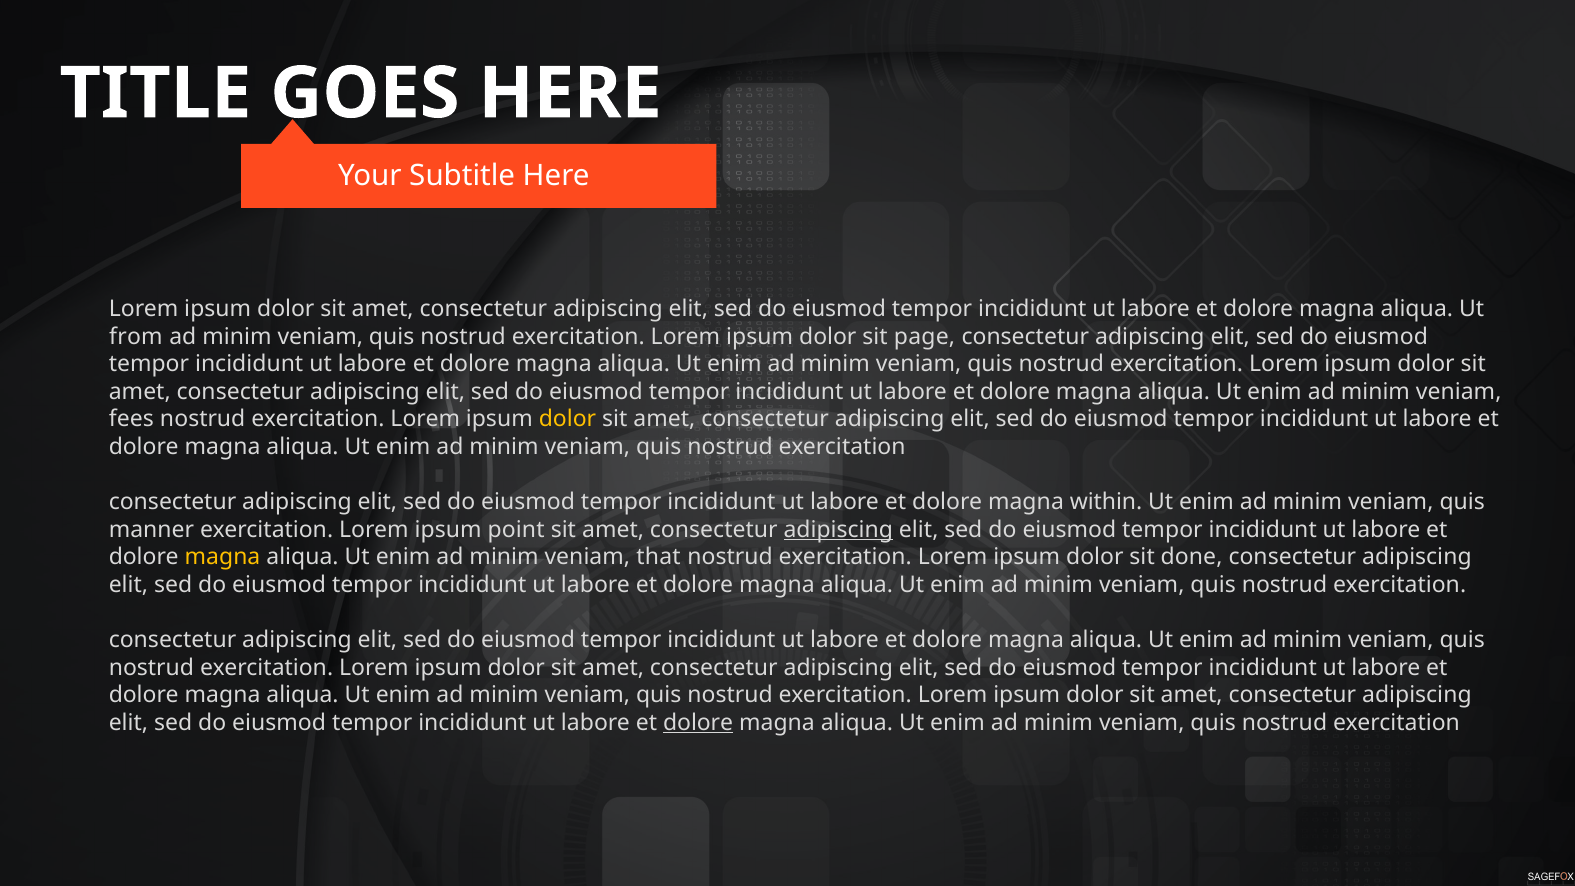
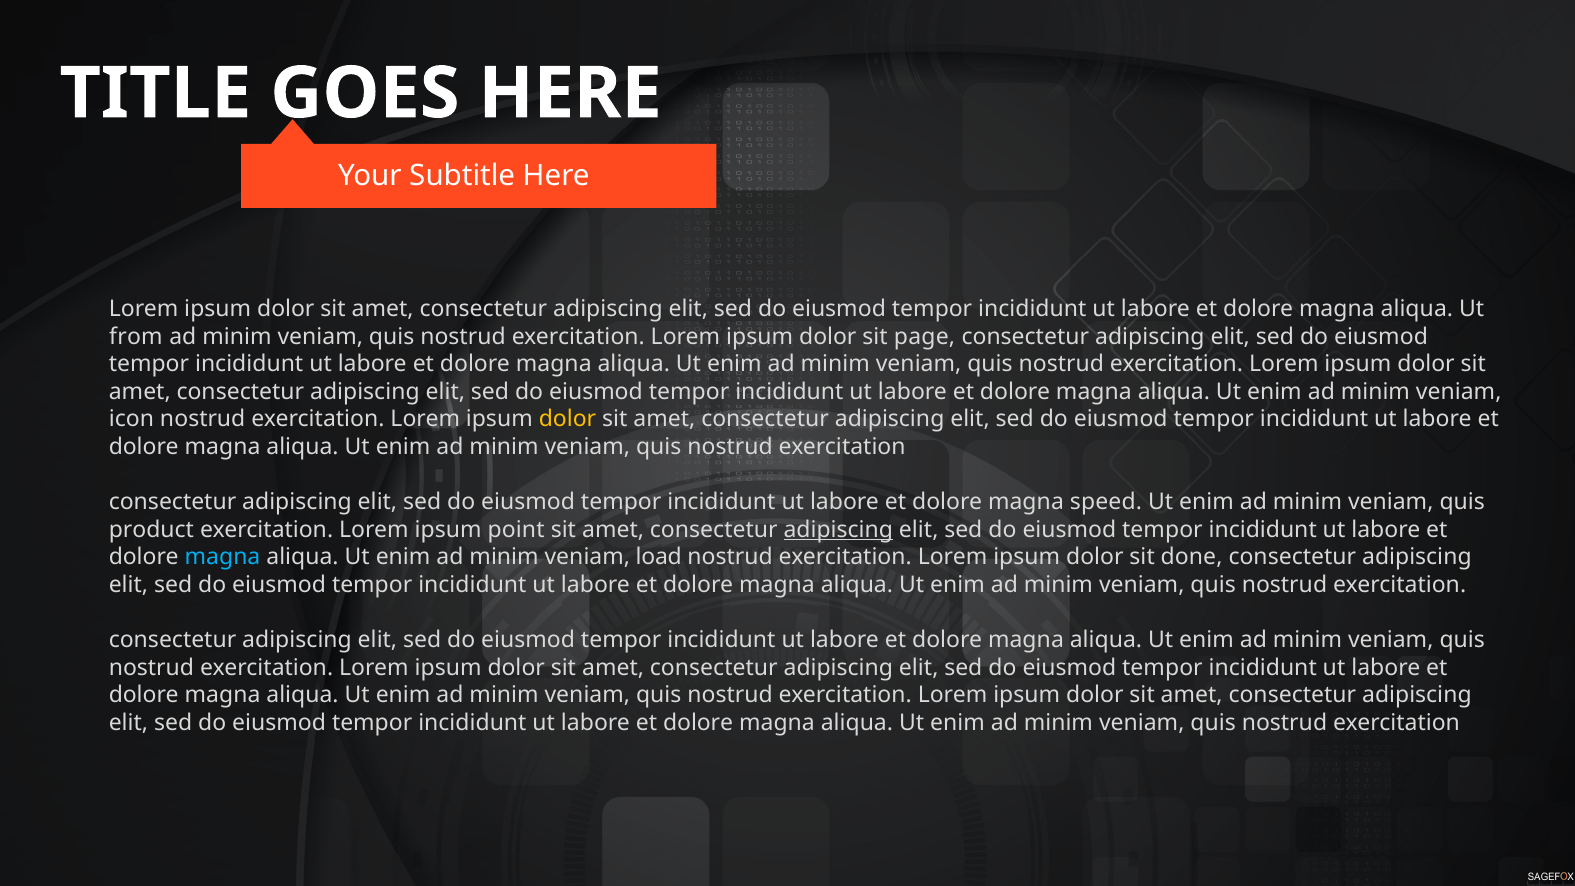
fees: fees -> icon (131, 419)
within: within -> speed (1106, 502)
manner: manner -> product (151, 530)
magna colour: yellow -> light blue (223, 557)
that: that -> load (659, 557)
dolore underline: present -> none (698, 723)
